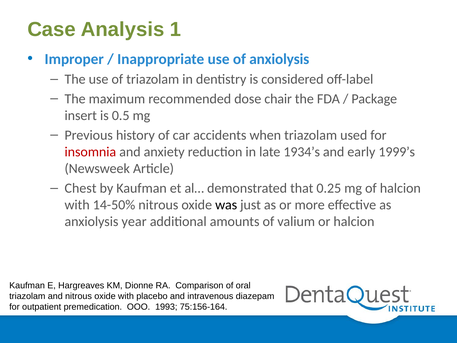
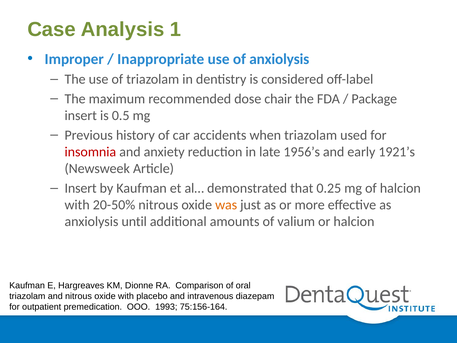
1934’s: 1934’s -> 1956’s (302, 152)
1999’s: 1999’s -> 1921’s (397, 152)
Chest: Chest -> Insert (81, 188)
14-50%: 14-50% -> 20-50% (114, 205)
was colour: black -> orange (226, 205)
year: year -> until (134, 222)
